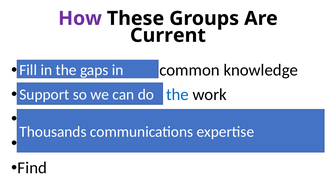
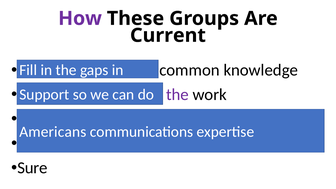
the colour: blue -> purple (177, 95)
Thousands: Thousands -> Americans (53, 132)
Find: Find -> Sure (32, 168)
